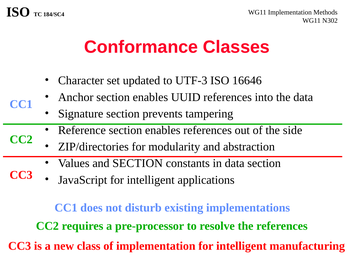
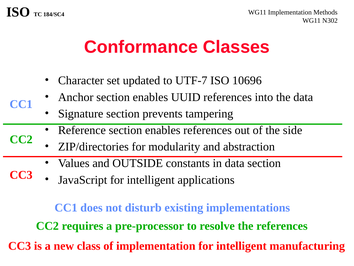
UTF-3: UTF-3 -> UTF-7 (191, 80)
16646: 16646 -> 10696 (247, 80)
and SECTION: SECTION -> OUTSIDE (138, 163)
